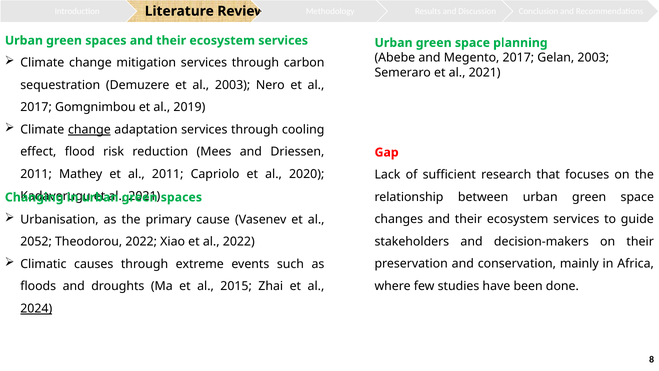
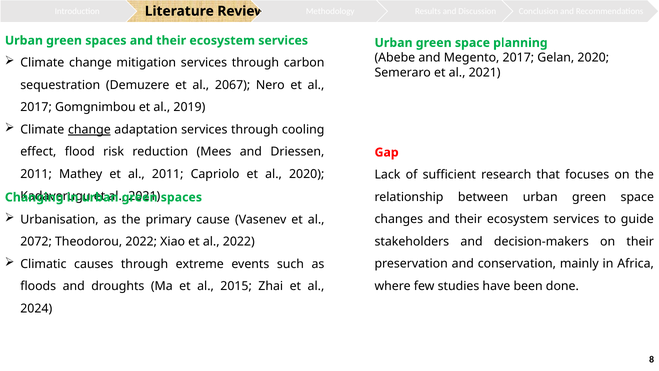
Gelan 2003: 2003 -> 2020 (593, 58)
al 2003: 2003 -> 2067 (233, 85)
2052: 2052 -> 2072 (36, 242)
2024 underline: present -> none (36, 308)
